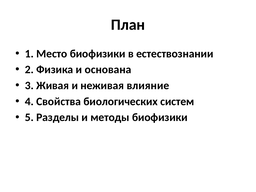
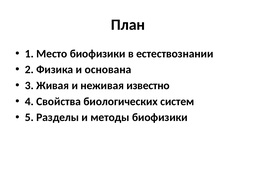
влияние: влияние -> известно (148, 86)
